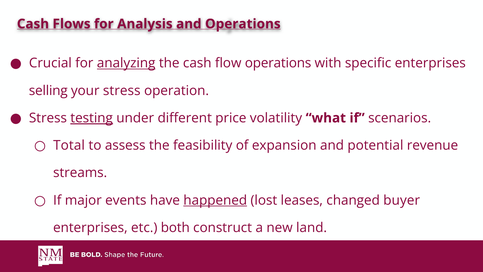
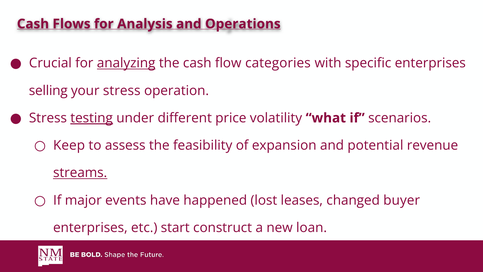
flow operations: operations -> categories (278, 63)
Total: Total -> Keep (69, 145)
streams underline: none -> present (80, 173)
happened underline: present -> none (215, 200)
both: both -> start (175, 227)
land: land -> loan (312, 227)
